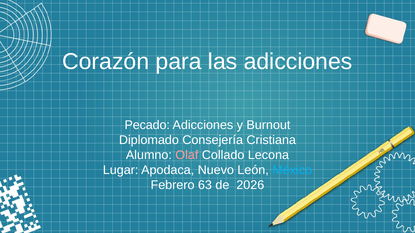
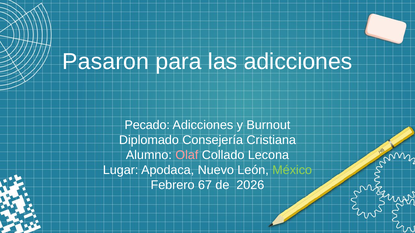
Corazón: Corazón -> Pasaron (106, 62)
México colour: light blue -> light green (292, 170)
63: 63 -> 67 (205, 185)
